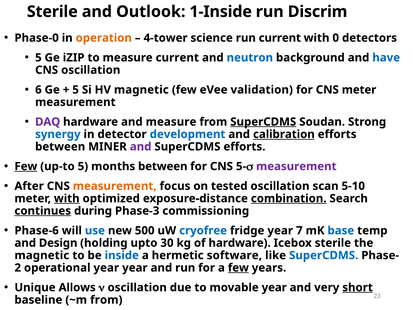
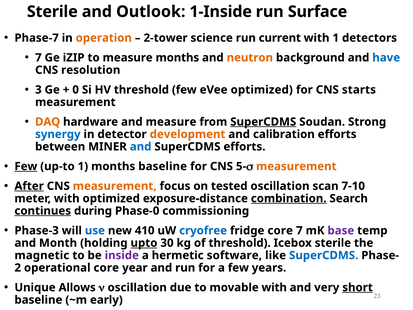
Discrim: Discrim -> Surface (318, 12)
Phase-0: Phase-0 -> Phase-7 (37, 38)
4-tower: 4-tower -> 2-tower (166, 38)
with 0: 0 -> 1 (336, 38)
5: 5 -> 7 (38, 58)
measure current: current -> months (177, 58)
neutron colour: blue -> orange (250, 58)
CNS oscillation: oscillation -> resolution (91, 70)
6: 6 -> 3 (38, 90)
5: 5 -> 0 (76, 90)
HV magnetic: magnetic -> threshold (141, 90)
eVee validation: validation -> optimized (262, 90)
CNS meter: meter -> starts (359, 90)
DAQ colour: purple -> orange (48, 122)
development colour: blue -> orange (188, 134)
calibration underline: present -> none (284, 134)
and colour: purple -> blue (141, 147)
up-to 5: 5 -> 1 (83, 166)
months between: between -> baseline (163, 166)
measurement colour: purple -> orange (296, 166)
After underline: none -> present (29, 186)
5-10: 5-10 -> 7-10 (353, 186)
with underline: present -> none (67, 198)
Phase-3: Phase-3 -> Phase-0 (137, 211)
Phase-6: Phase-6 -> Phase-3 (37, 230)
500: 500 -> 410 (145, 230)
fridge year: year -> core (280, 230)
base colour: blue -> purple (341, 230)
Design: Design -> Month (58, 243)
upto underline: none -> present (144, 243)
of hardware: hardware -> threshold (240, 243)
inside colour: blue -> purple (122, 255)
operational year: year -> core (106, 268)
few underline: present -> none (238, 268)
movable year: year -> with (274, 287)
~m from: from -> early (106, 300)
